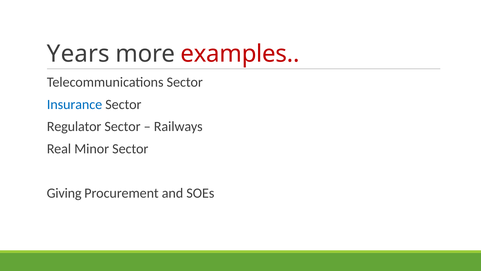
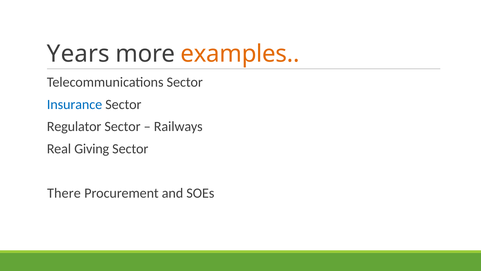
examples colour: red -> orange (240, 54)
Minor: Minor -> Giving (92, 149)
Giving: Giving -> There (64, 193)
